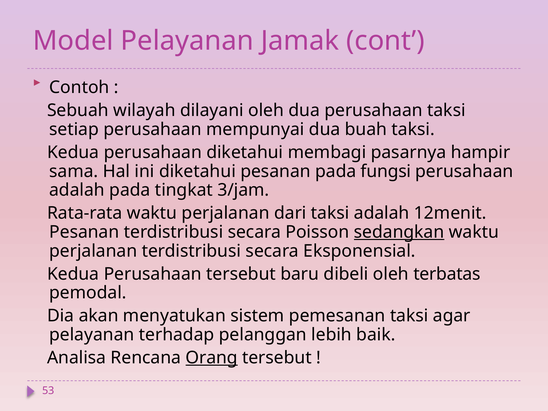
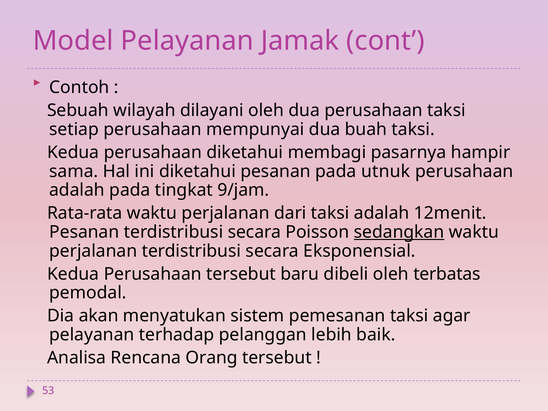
fungsi: fungsi -> utnuk (386, 171)
3/jam: 3/jam -> 9/jam (243, 190)
Orang underline: present -> none (212, 358)
